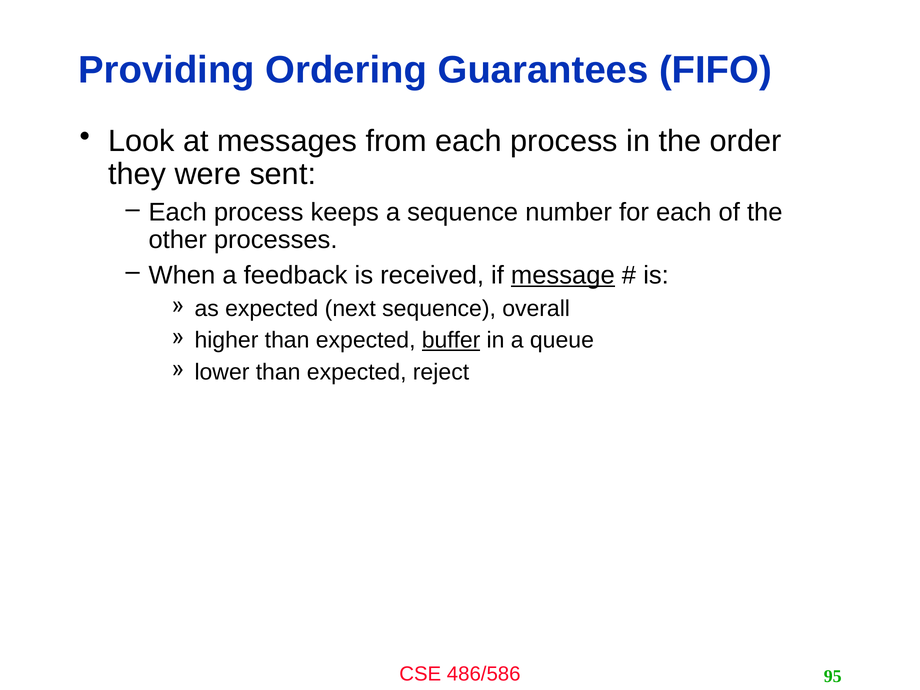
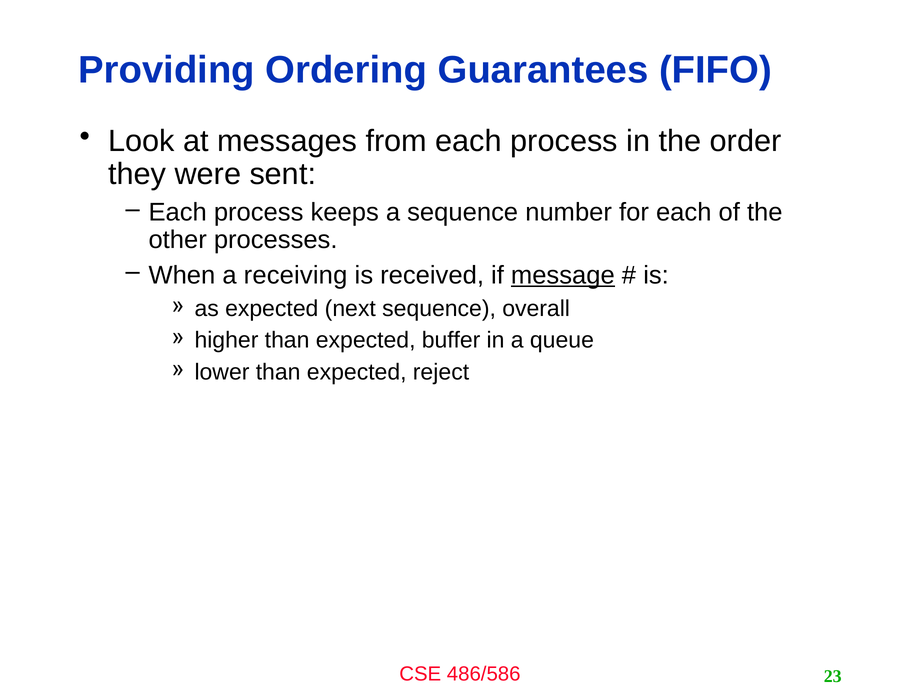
feedback: feedback -> receiving (296, 275)
buffer underline: present -> none (451, 340)
95: 95 -> 23 (833, 677)
